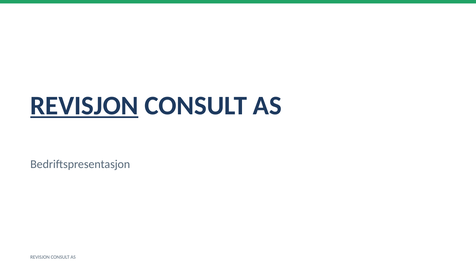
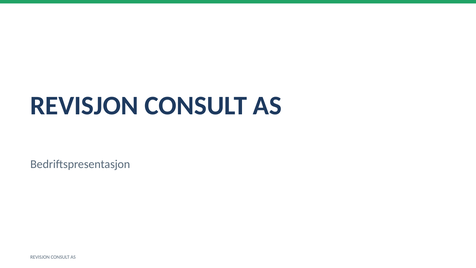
REVISJON underline: present -> none (84, 106)
